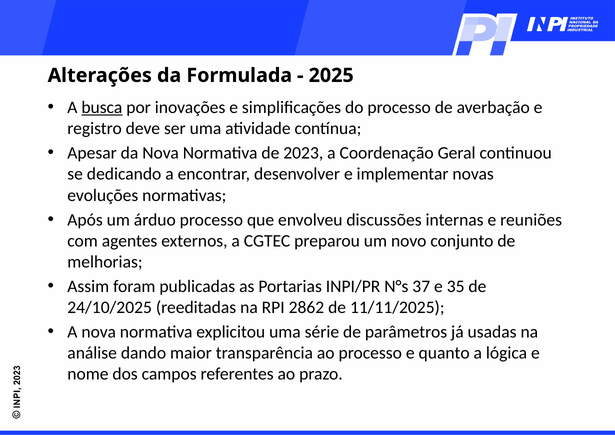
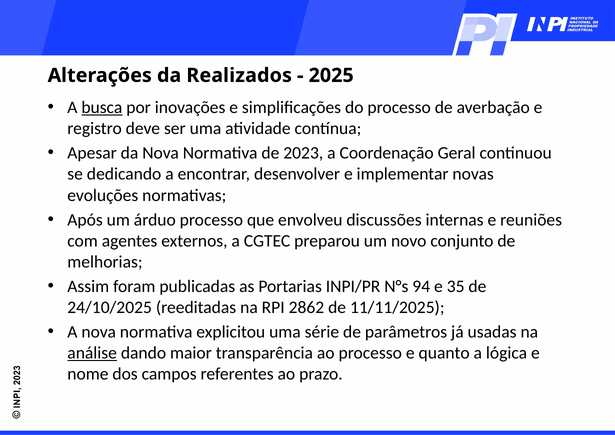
Formulada: Formulada -> Realizados (239, 75)
37: 37 -> 94 (421, 286)
análise underline: none -> present (92, 353)
